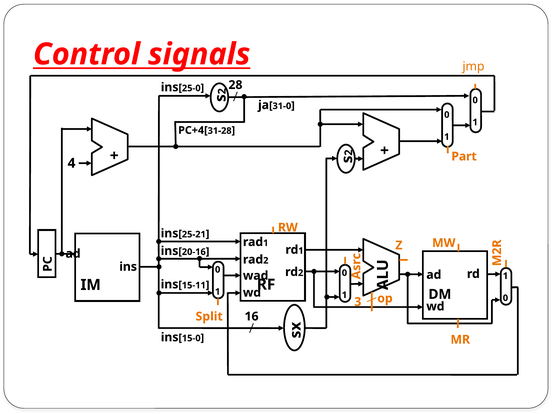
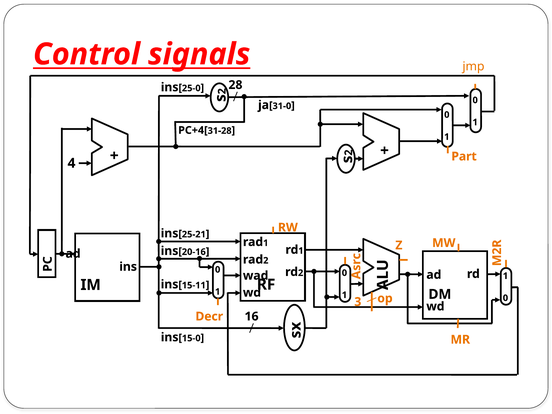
Split: Split -> Decr (209, 316)
